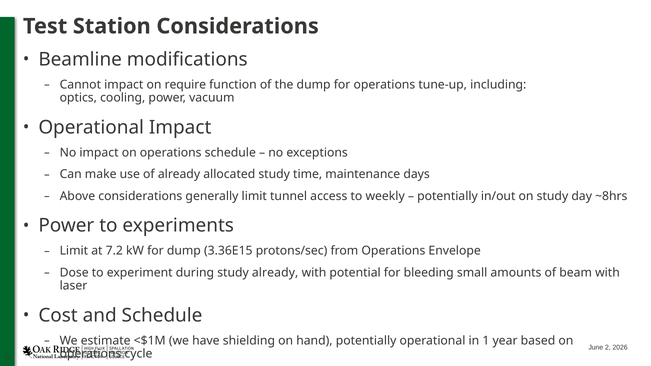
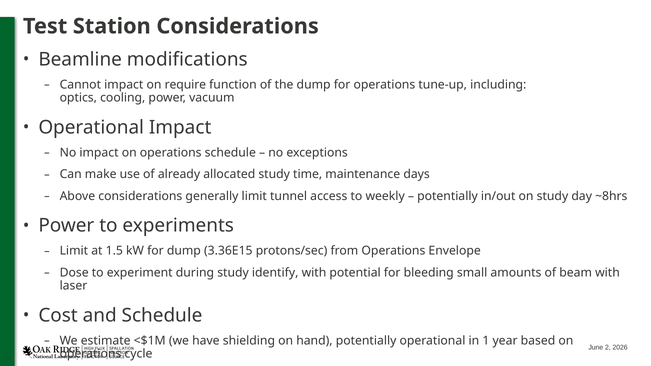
7.2: 7.2 -> 1.5 (114, 251)
study already: already -> identify (275, 273)
